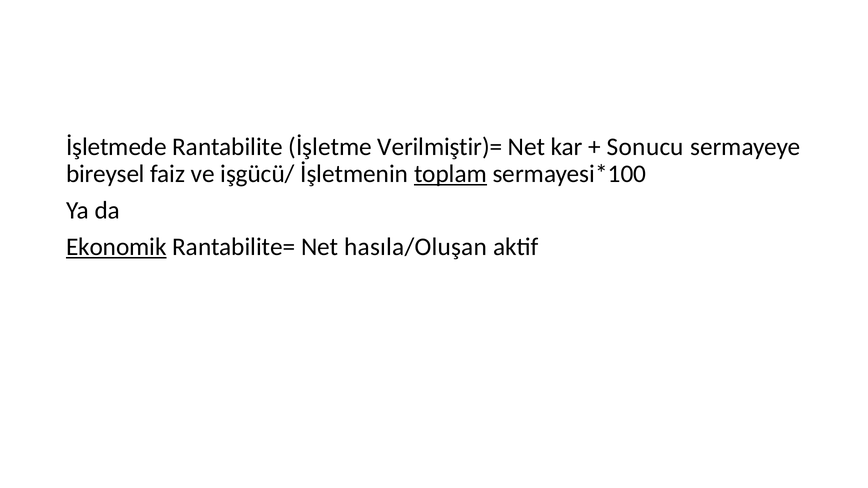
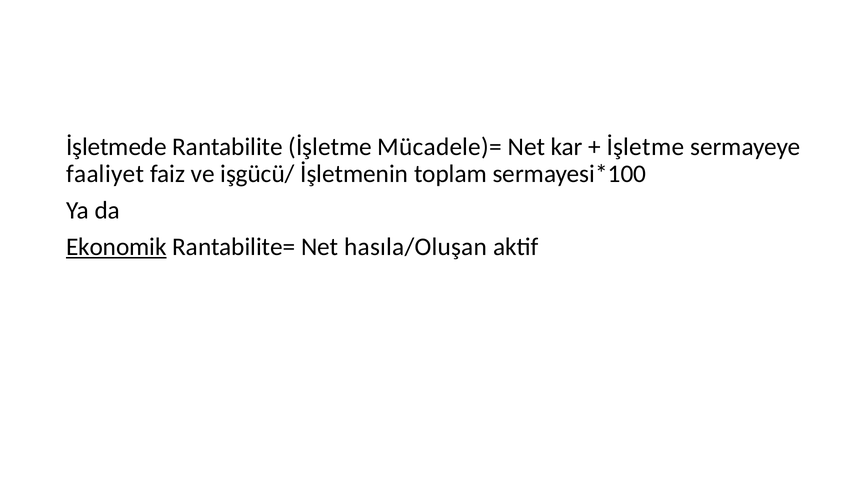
Verilmiştir)=: Verilmiştir)= -> Mücadele)= (440, 147)
Sonucu: Sonucu -> İşletme (645, 147)
bireysel: bireysel -> faaliyet (105, 174)
toplam underline: present -> none (450, 174)
